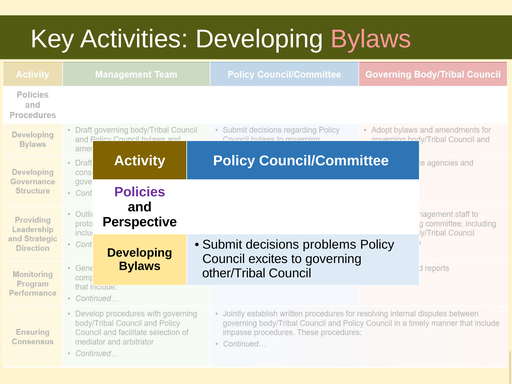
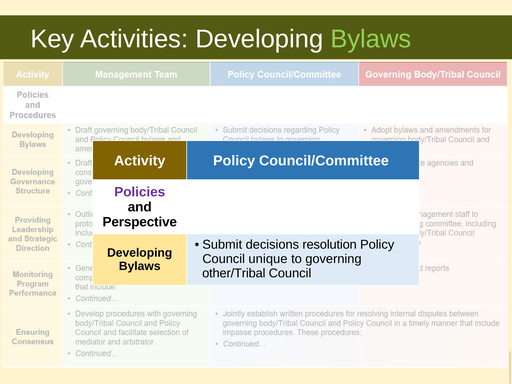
Bylaws colour: pink -> light green (371, 39)
problems: problems -> resolution (330, 245)
excites: excites -> unique (268, 259)
